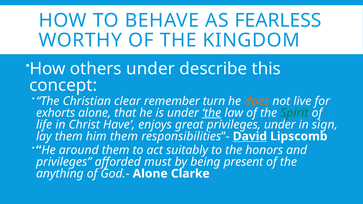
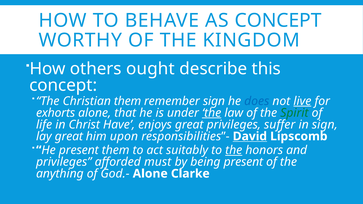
AS FEARLESS: FEARLESS -> CONCEPT (278, 21)
others under: under -> ought (150, 69)
Christian clear: clear -> them (128, 101)
remember turn: turn -> sign (214, 101)
does colour: orange -> blue (257, 101)
live underline: none -> present (302, 101)
privileges under: under -> suffer (280, 125)
lay them: them -> great (69, 136)
him them: them -> upon (124, 136)
He around: around -> present (79, 150)
the underline: none -> present (234, 150)
